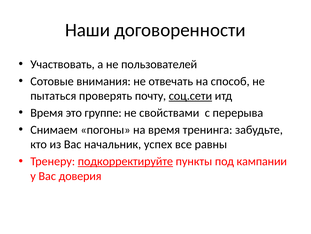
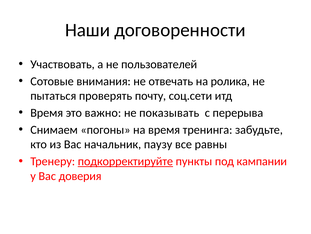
способ: способ -> ролика (230, 81)
соц.сети underline: present -> none (190, 96)
группе: группе -> важно (103, 112)
свойствами: свойствами -> показывать (169, 112)
успех: успех -> паузу (158, 144)
